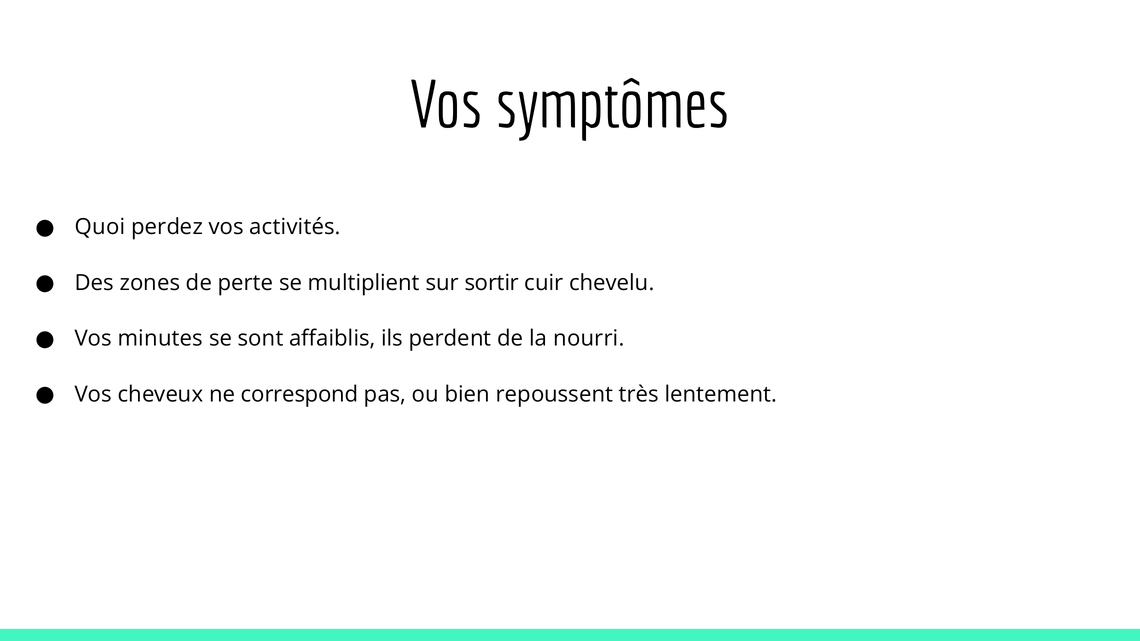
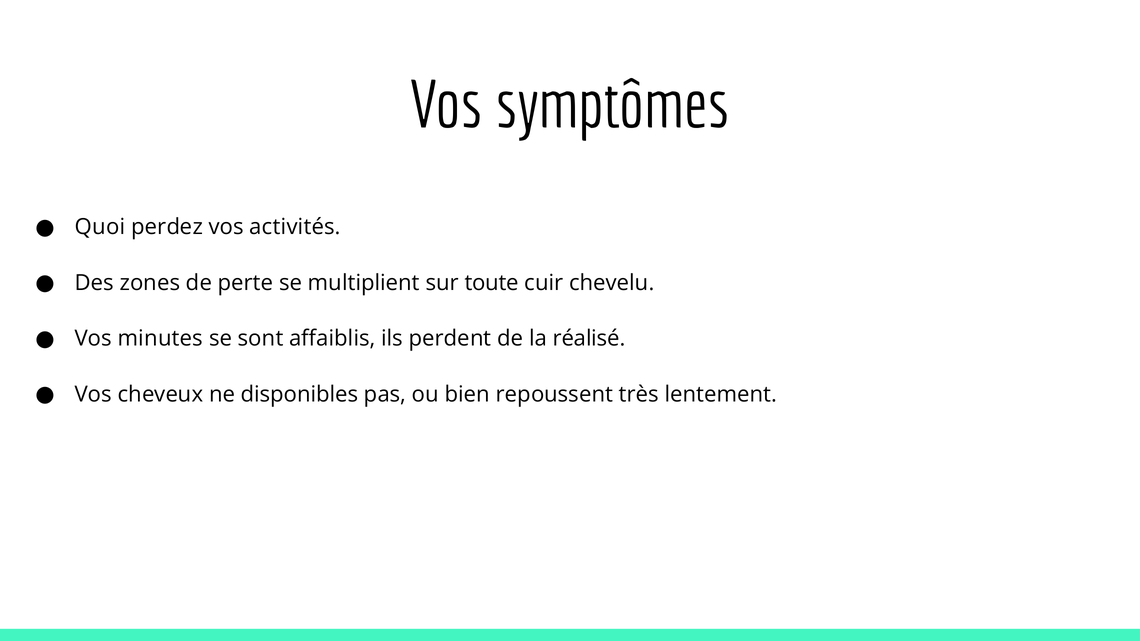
sortir: sortir -> toute (492, 283)
nourri: nourri -> réalisé (589, 339)
correspond: correspond -> disponibles (300, 394)
